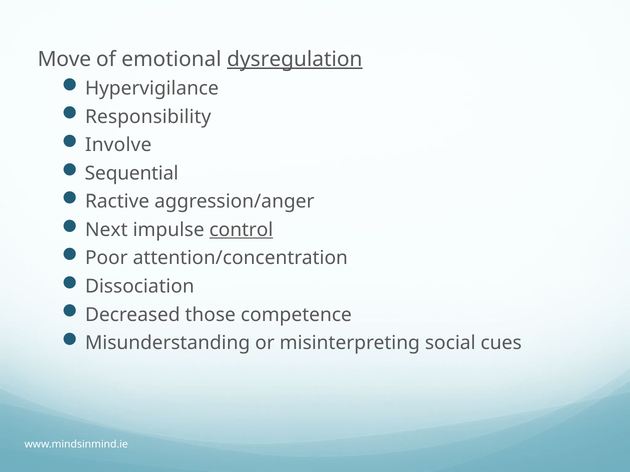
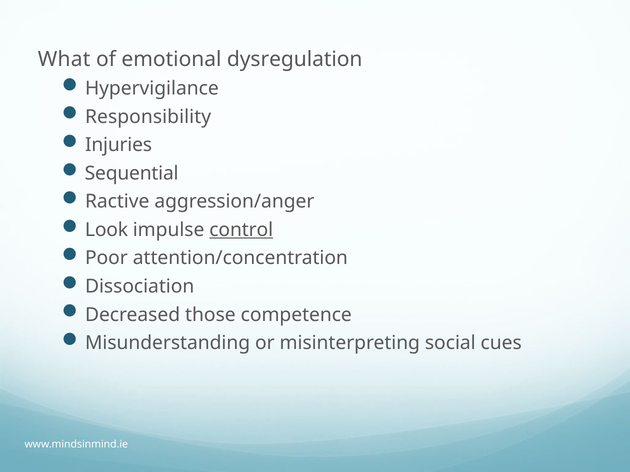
Move: Move -> What (64, 59)
dysregulation underline: present -> none (295, 59)
Involve: Involve -> Injuries (119, 145)
Next: Next -> Look (107, 230)
